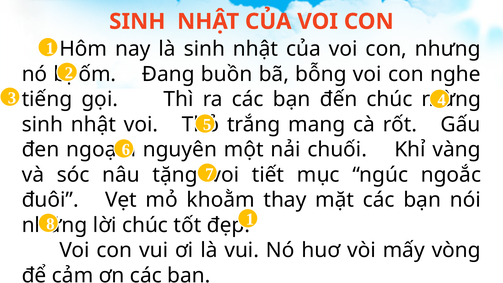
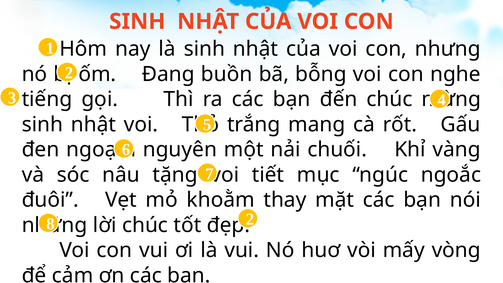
1: 1 -> 2 (250, 219)
